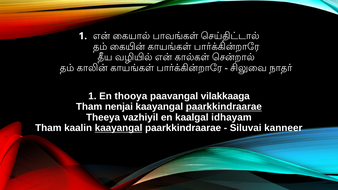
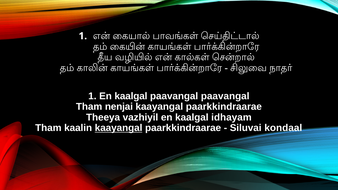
1 En thooya: thooya -> kaalgal (131, 96)
paavangal vilakkaaga: vilakkaaga -> paavangal (225, 96)
paarkkindraarae underline: present -> none (224, 107)
kanneer: kanneer -> kondaal (283, 128)
